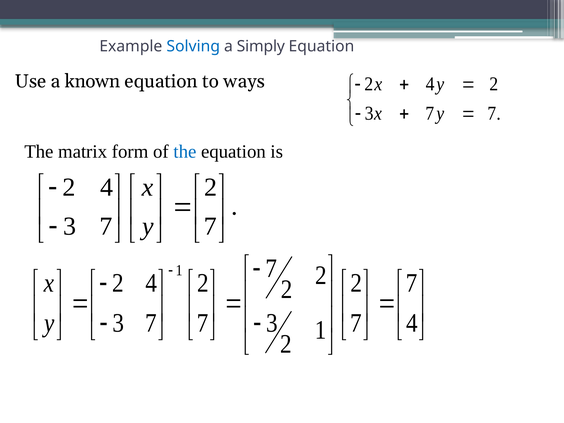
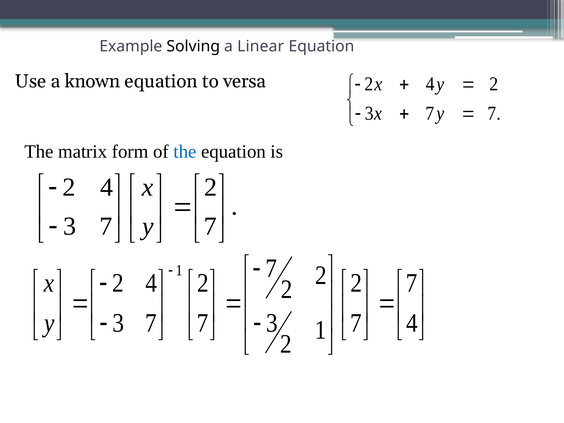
Solving colour: blue -> black (193, 46)
Simply: Simply -> Linear (261, 46)
ways: ways -> versa (244, 81)
